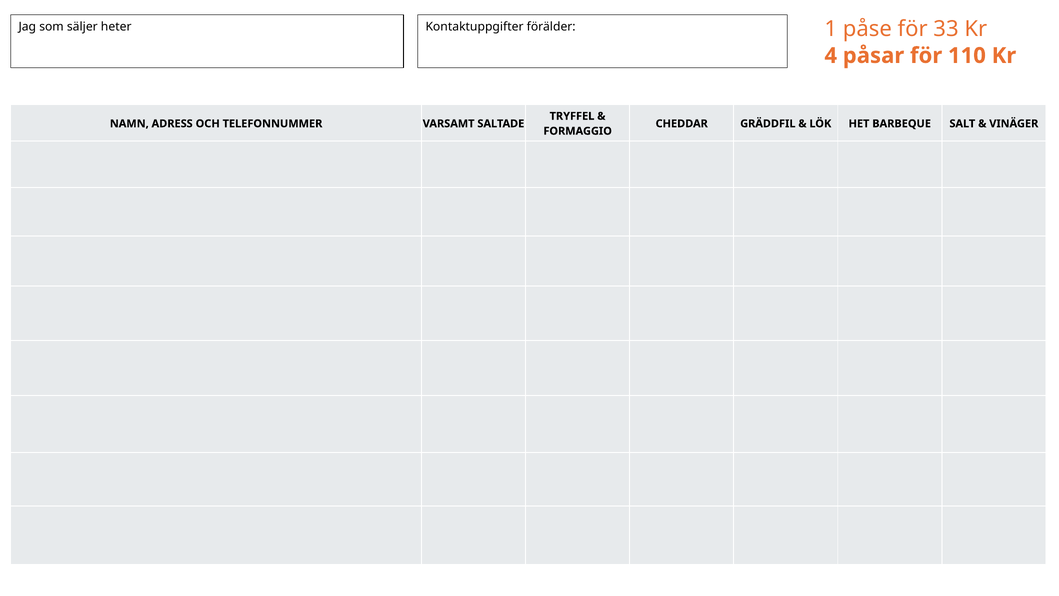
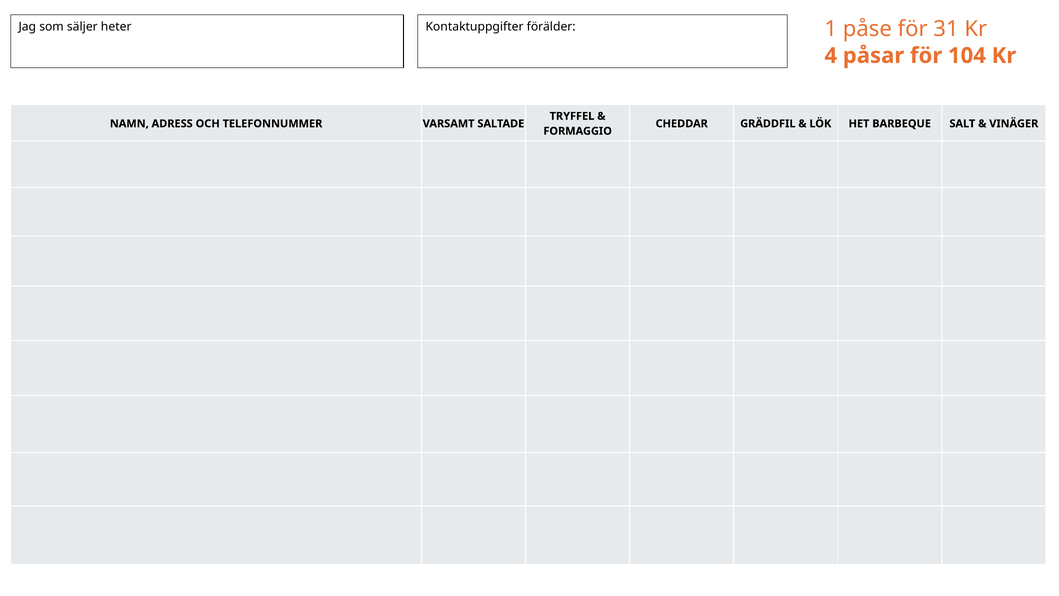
33: 33 -> 31 (946, 29)
110: 110 -> 104 (967, 56)
